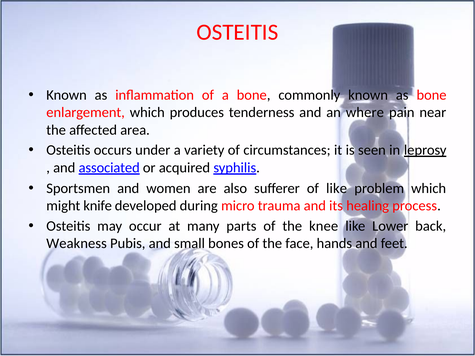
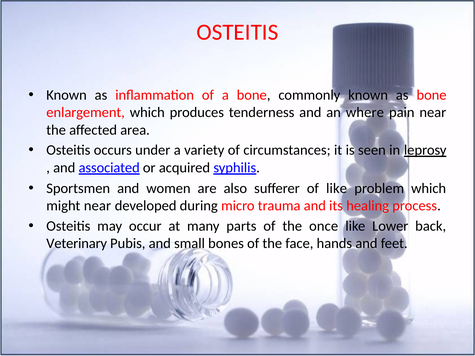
might knife: knife -> near (97, 206)
knee: knee -> once (324, 226)
Weakness: Weakness -> Veterinary (77, 244)
